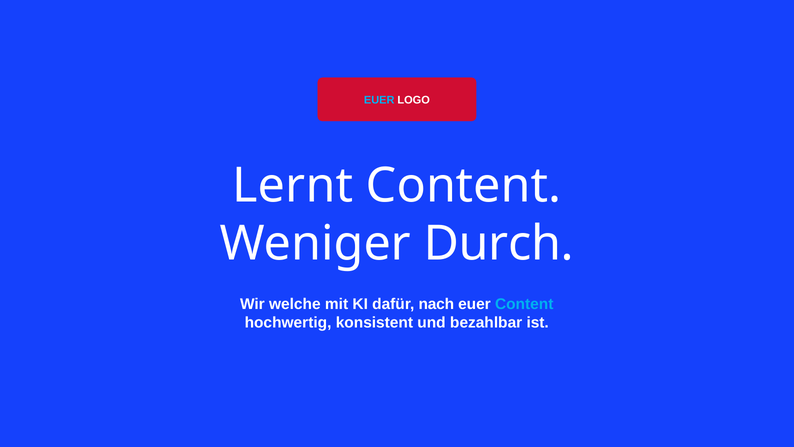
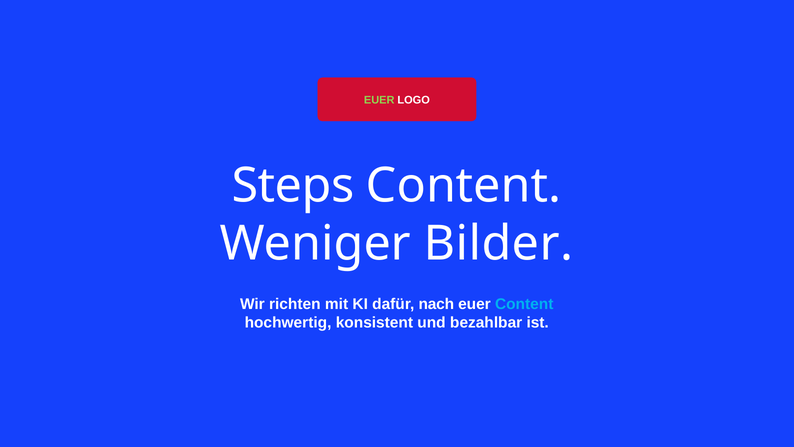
EUER colour: light blue -> light green (379, 100)
Lernt: Lernt -> Steps (293, 186)
Durch: Durch -> Bilder (498, 244)
welche: welche -> richten (295, 304)
